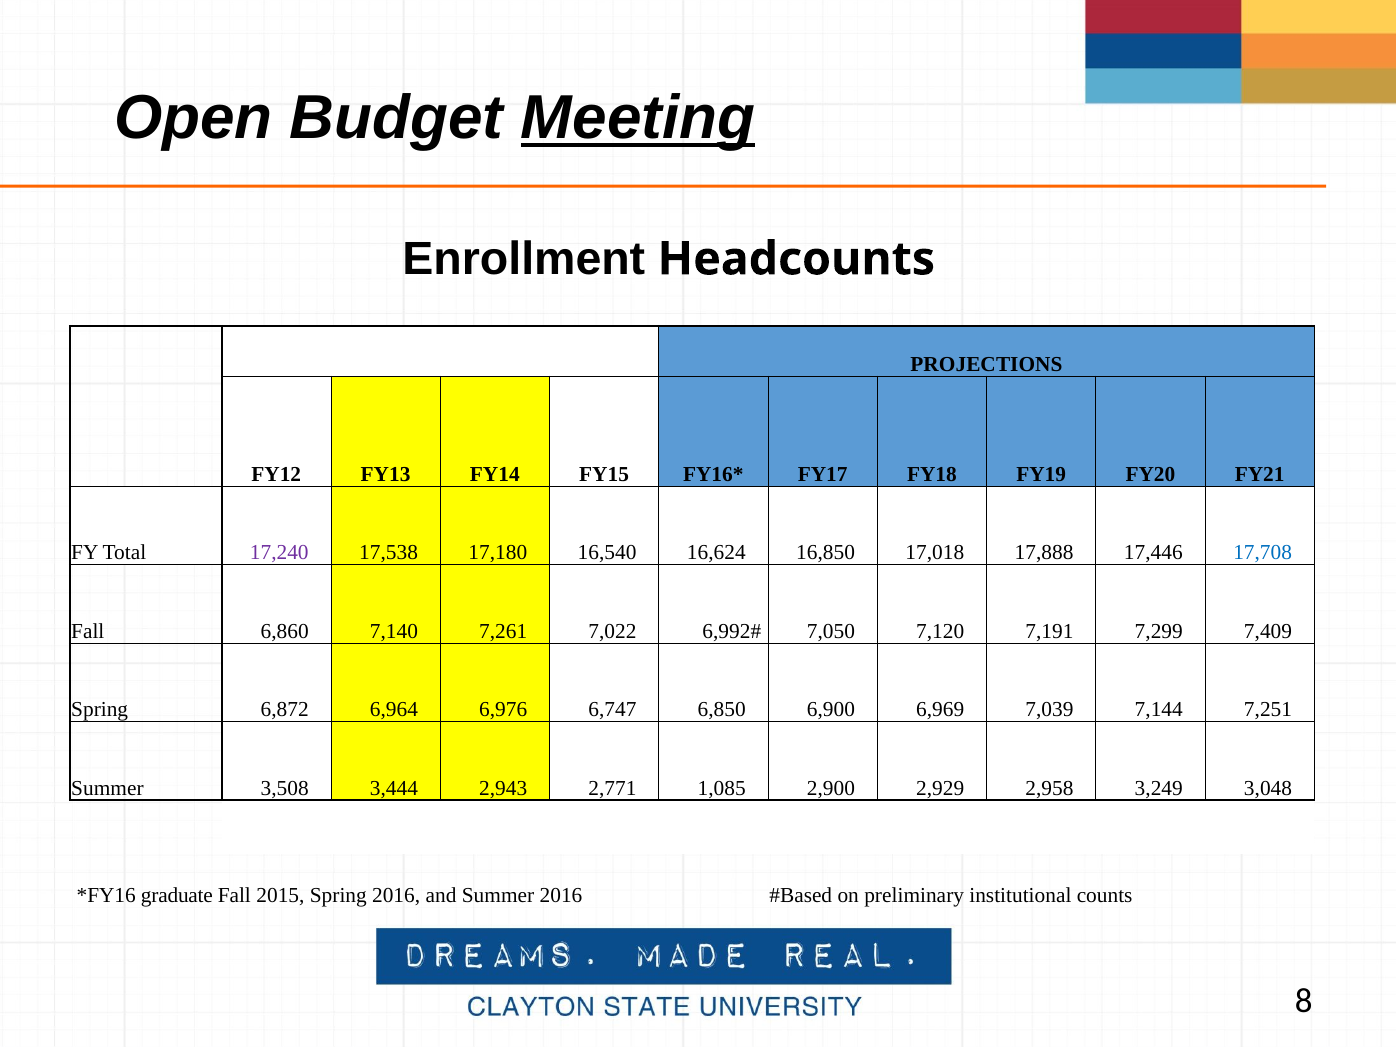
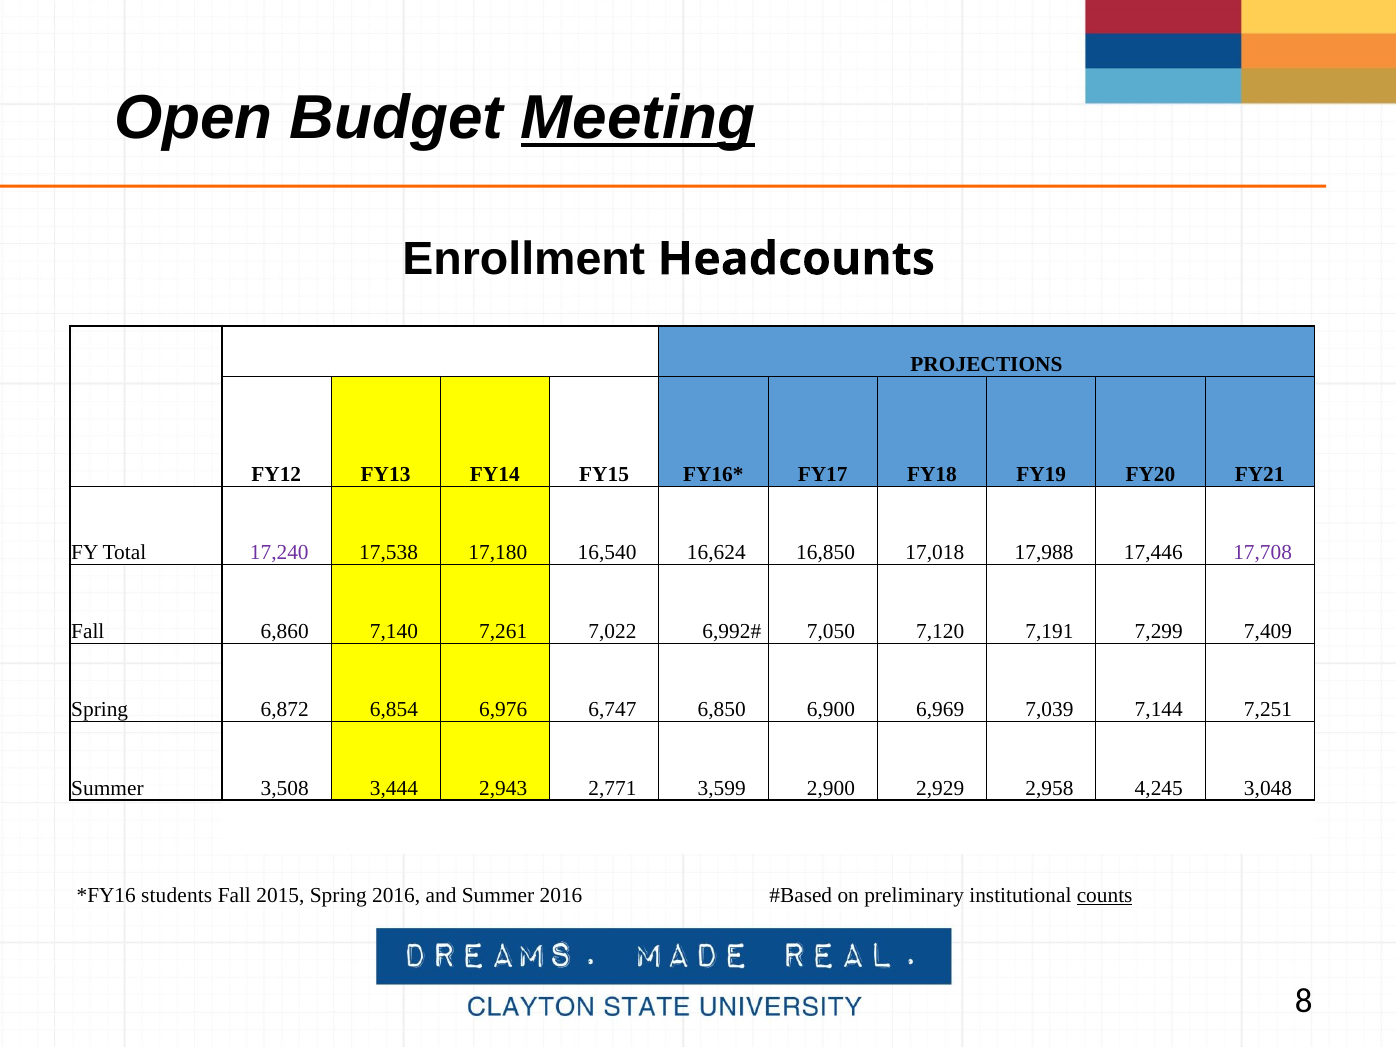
17,888: 17,888 -> 17,988 (1044, 553)
17,708 colour: blue -> purple (1263, 553)
6,964: 6,964 -> 6,854 (394, 710)
1,085: 1,085 -> 3,599 (722, 788)
3,249: 3,249 -> 4,245 (1159, 788)
graduate: graduate -> students (177, 896)
counts underline: none -> present (1105, 896)
